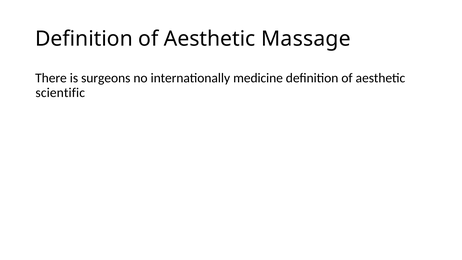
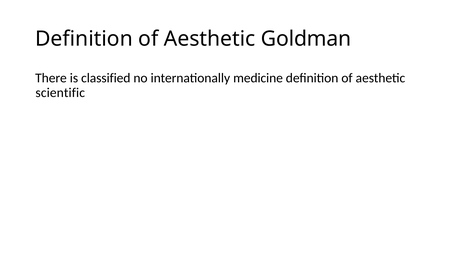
Massage: Massage -> Goldman (306, 39)
surgeons: surgeons -> classified (106, 78)
